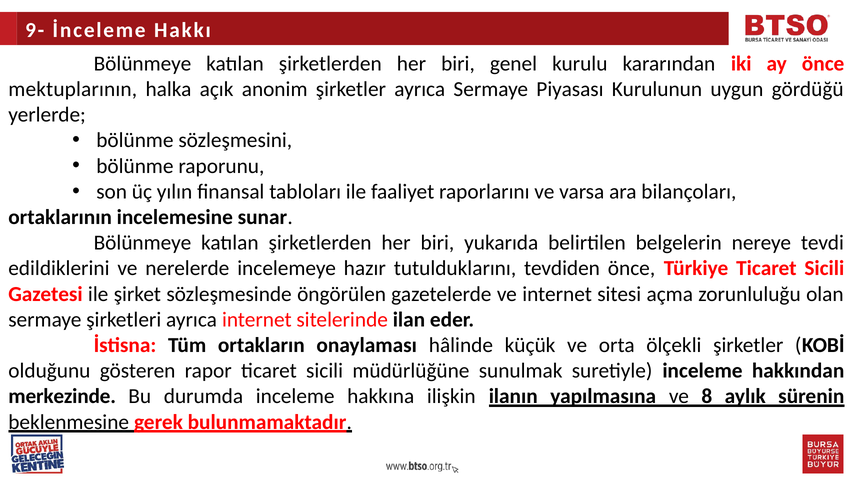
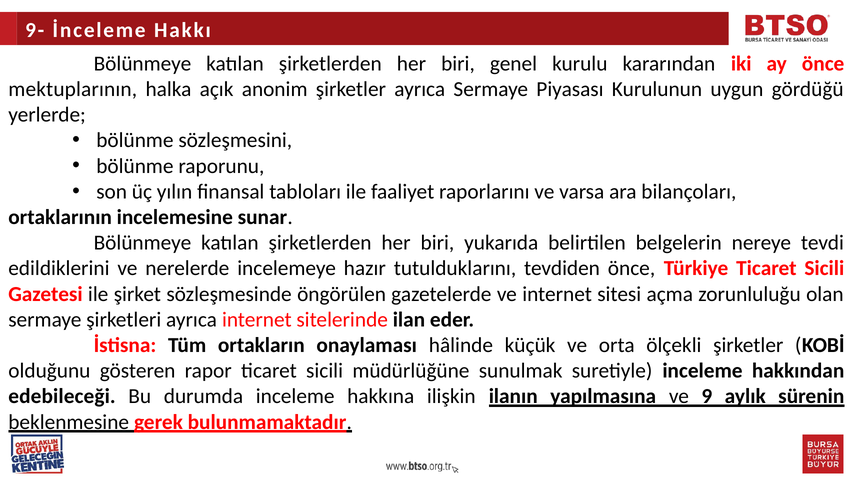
merkezinde: merkezinde -> edebileceği (62, 396)
8: 8 -> 9 (707, 396)
